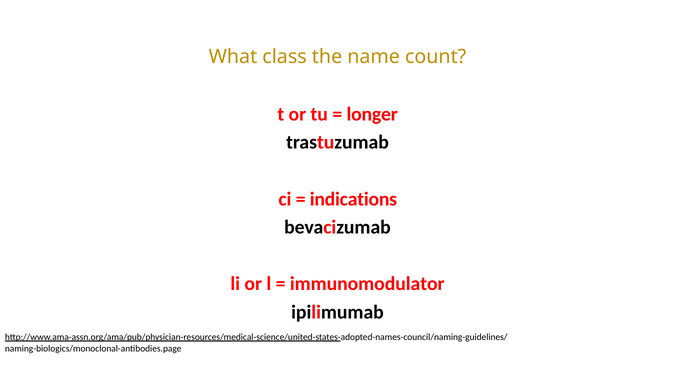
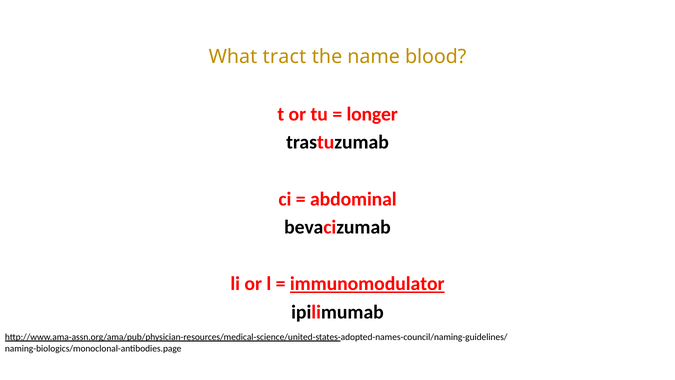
class: class -> tract (284, 57)
count: count -> blood (436, 57)
indications: indications -> abdominal (353, 199)
immunomodulator underline: none -> present (367, 284)
